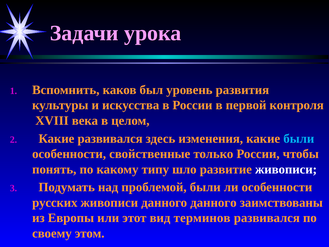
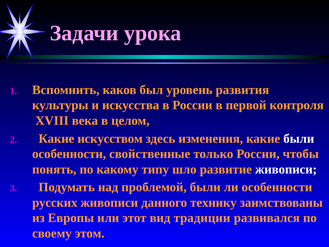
Какие развивался: развивался -> искусством (110, 138)
были colour: light blue -> white (299, 138)
данного данного: данного -> технику (213, 202)
терминов: терминов -> традиции (202, 218)
